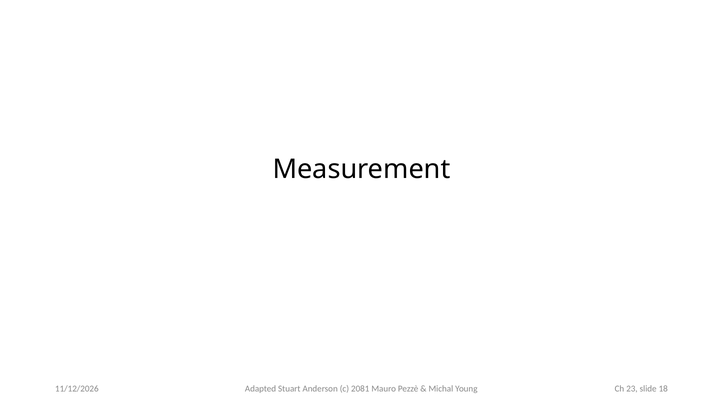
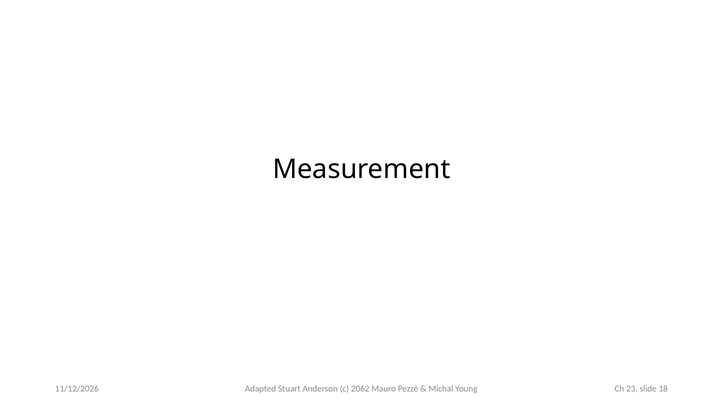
2081: 2081 -> 2062 (360, 388)
